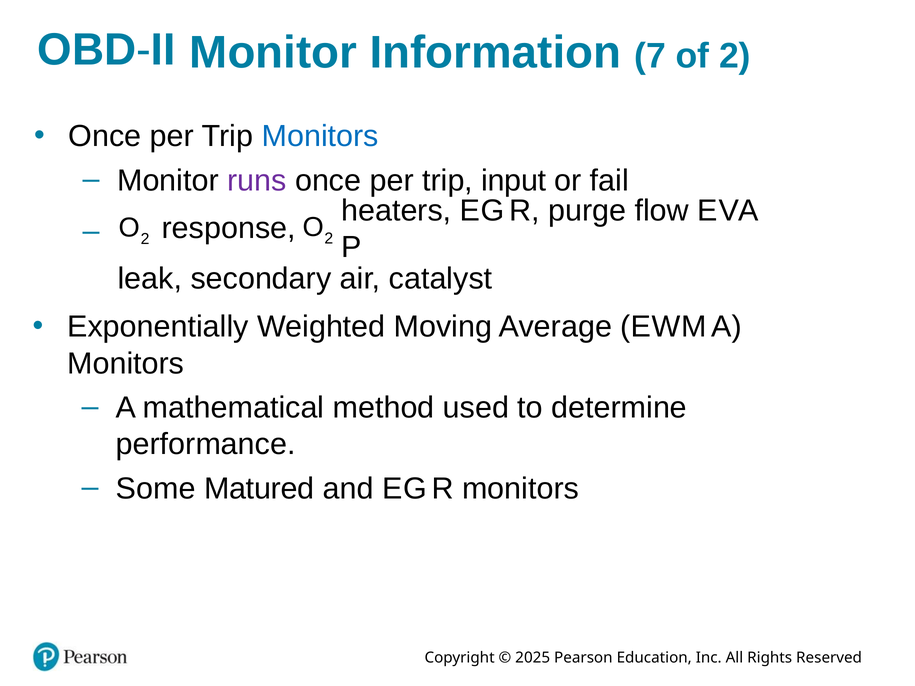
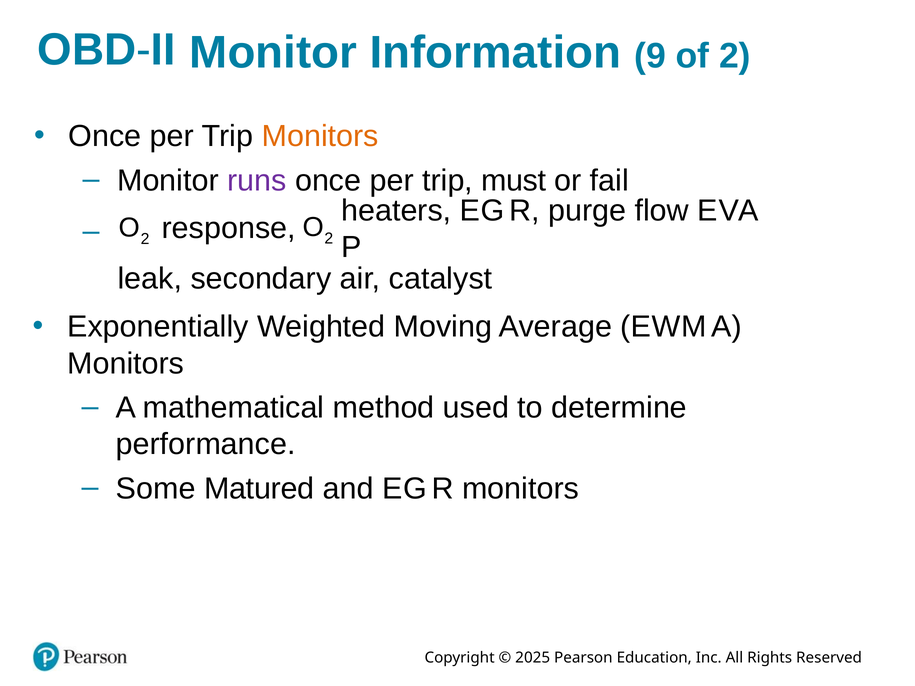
7: 7 -> 9 (650, 56)
Monitors colour: blue -> orange (320, 136)
input: input -> must (514, 181)
